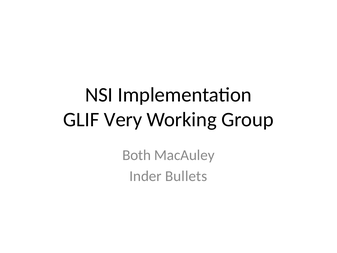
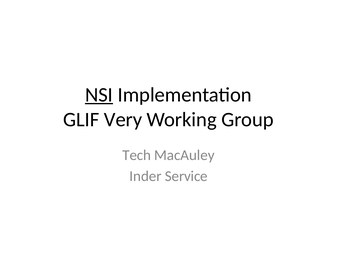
NSI underline: none -> present (99, 95)
Both: Both -> Tech (137, 155)
Bullets: Bullets -> Service (186, 176)
